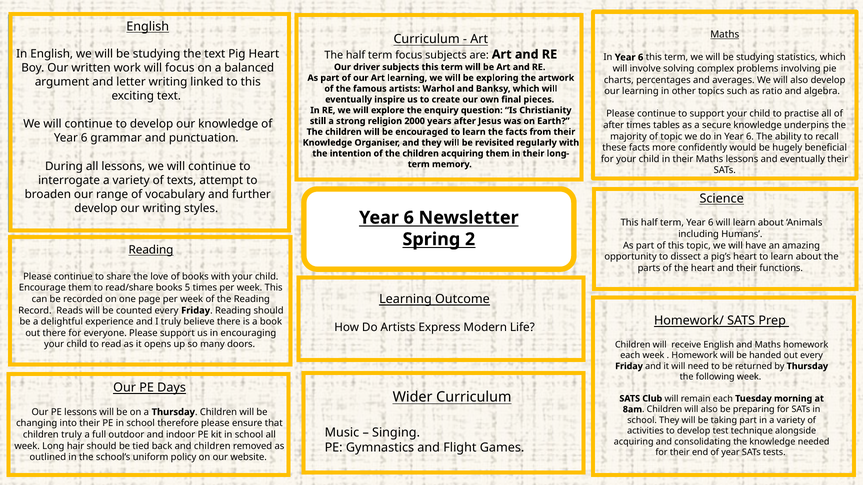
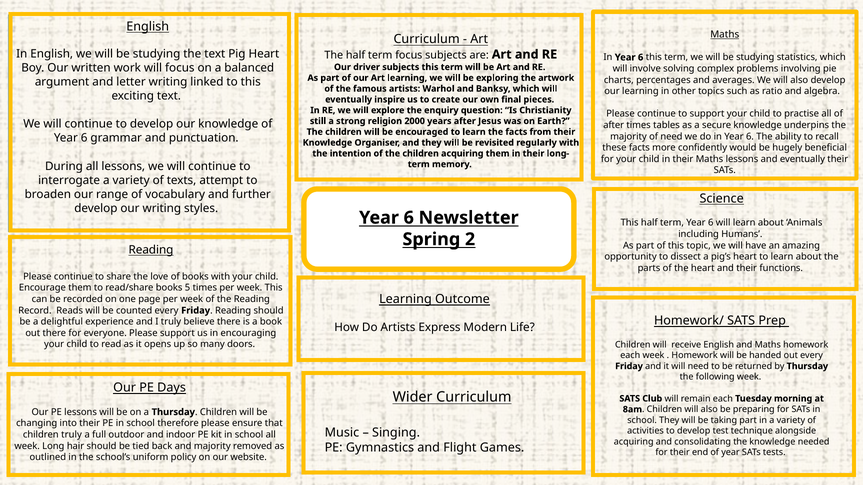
of topic: topic -> need (671, 137)
and children: children -> majority (212, 446)
